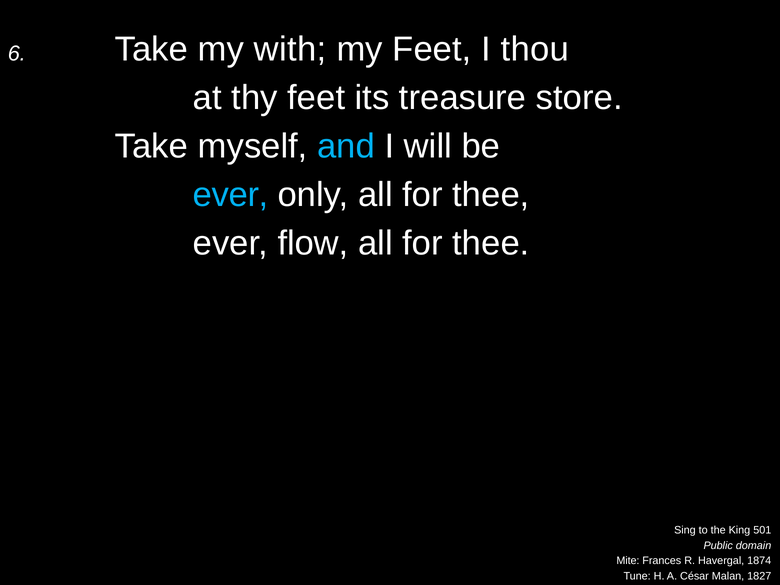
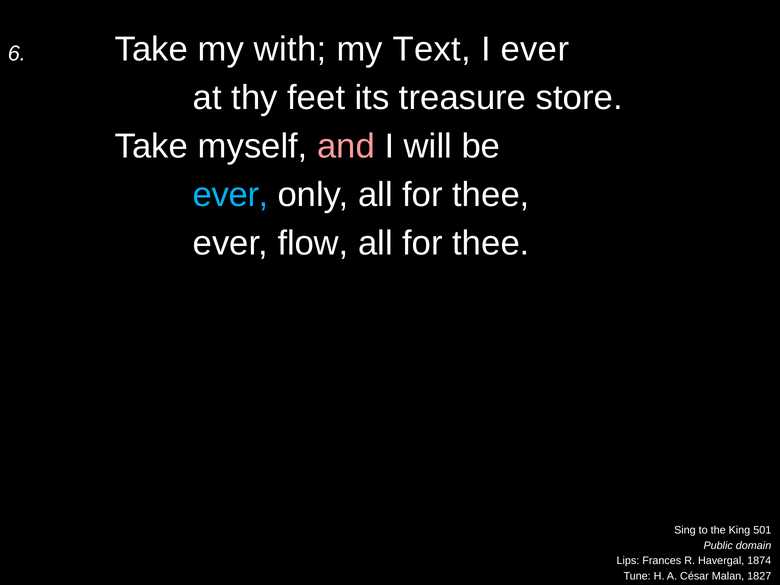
my Feet: Feet -> Text (432, 49)
I thou: thou -> ever (535, 49)
and colour: light blue -> pink (346, 146)
Mite: Mite -> Lips (628, 561)
